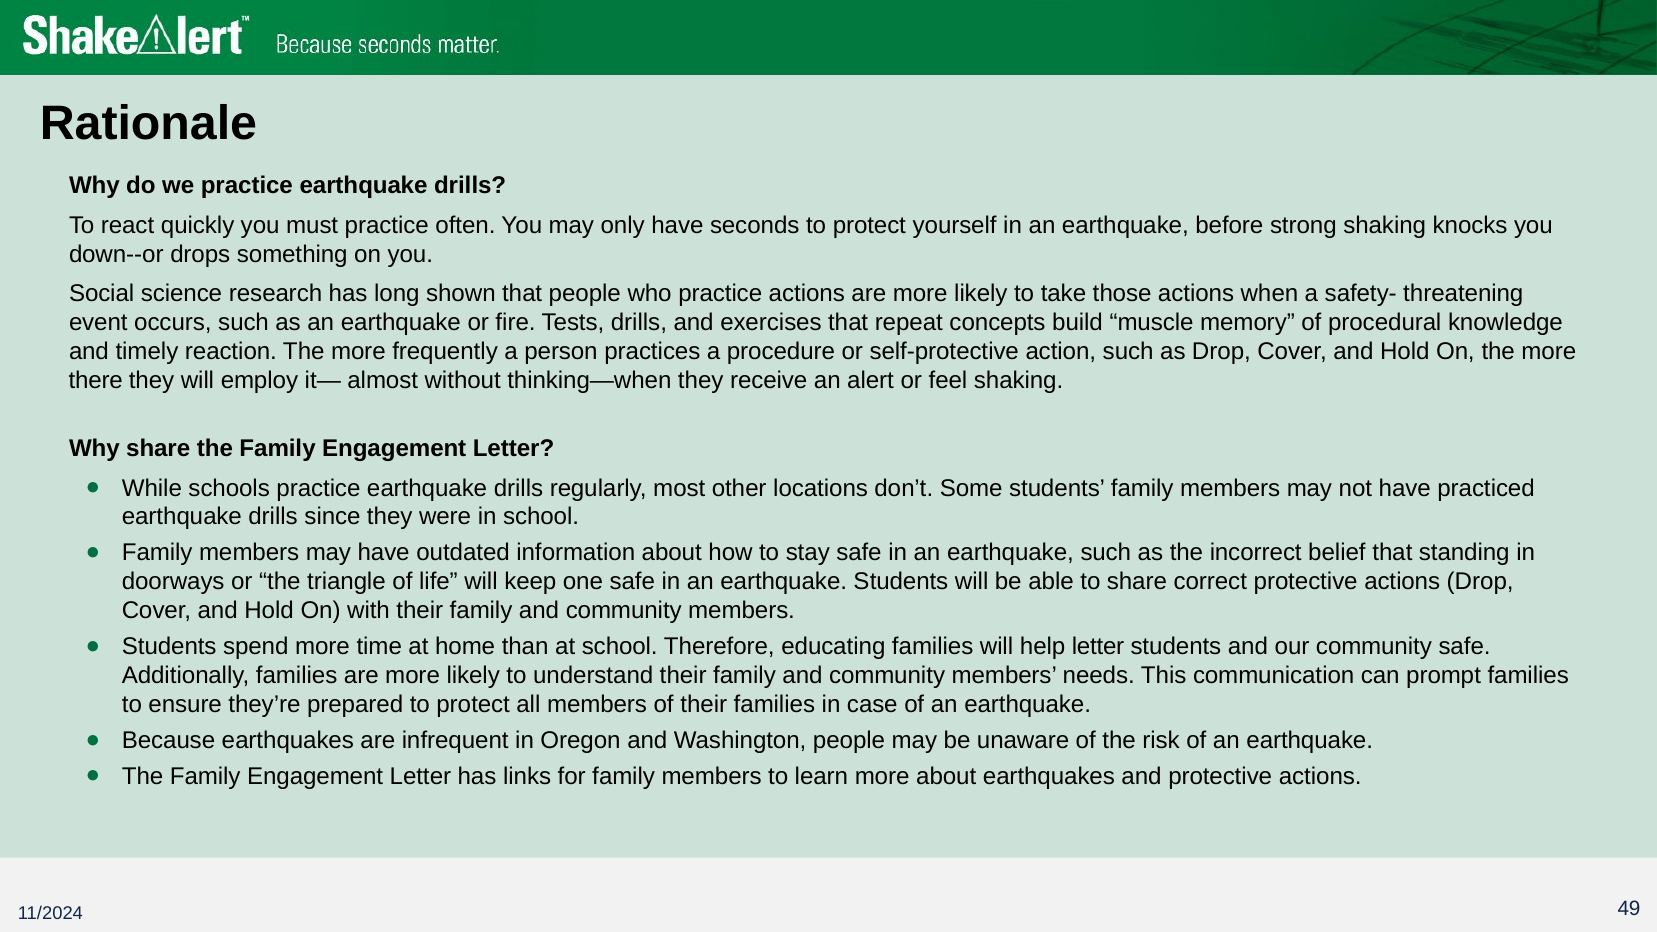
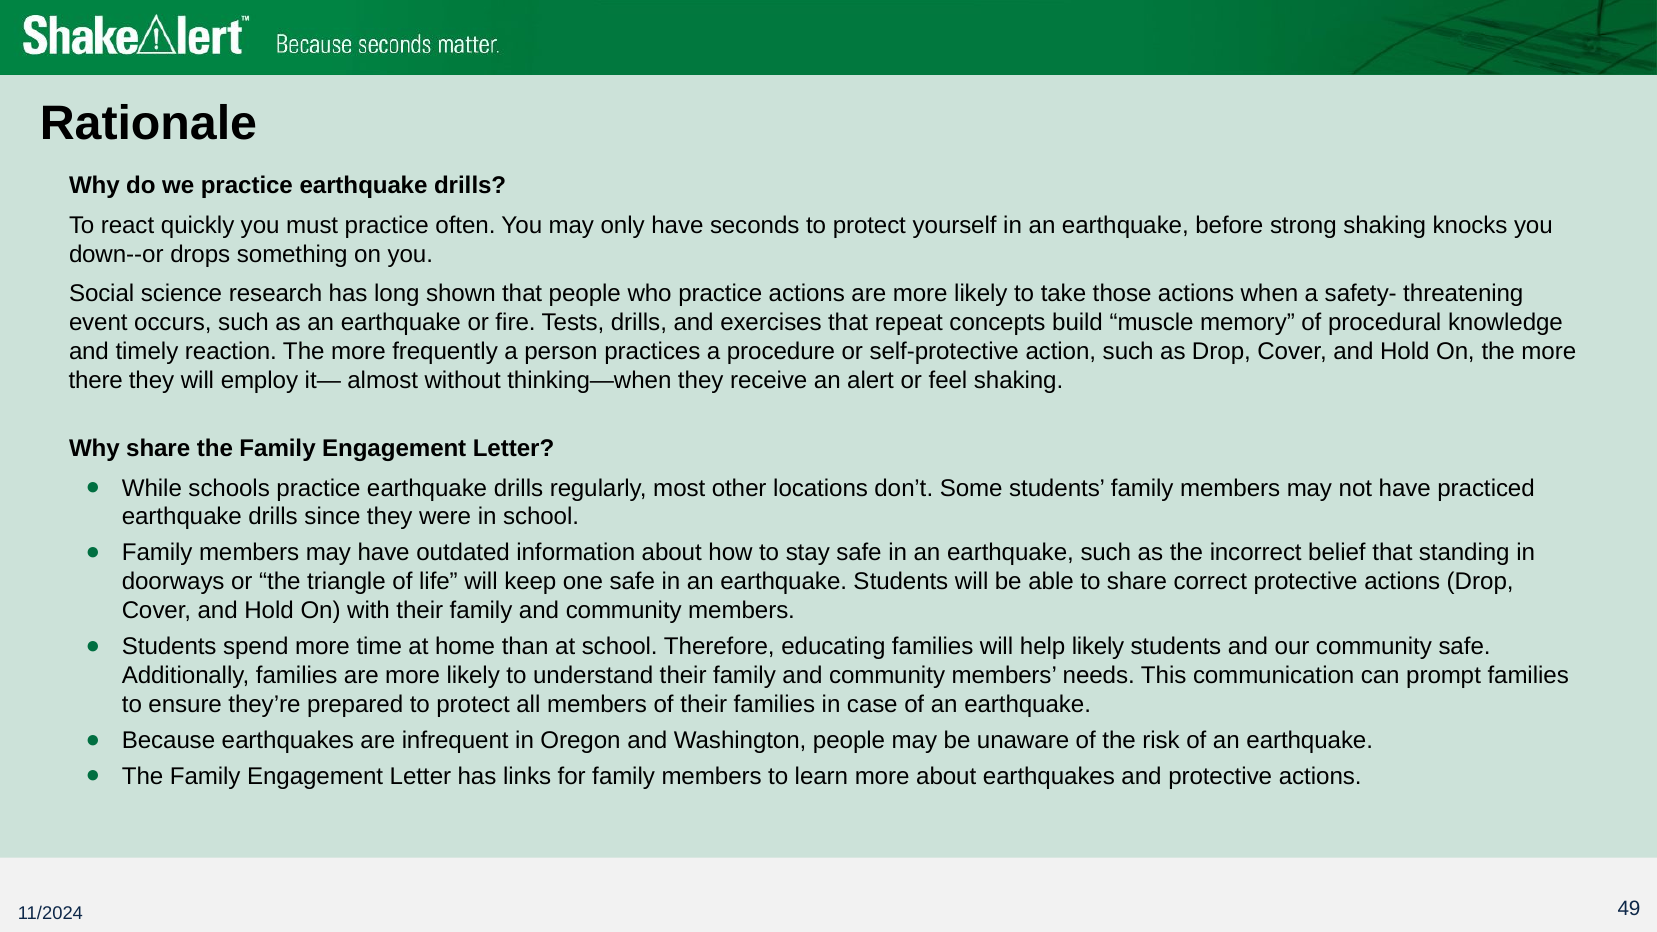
help letter: letter -> likely (1098, 647)
